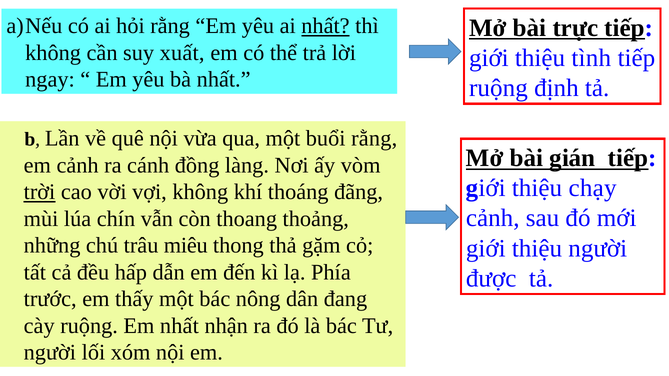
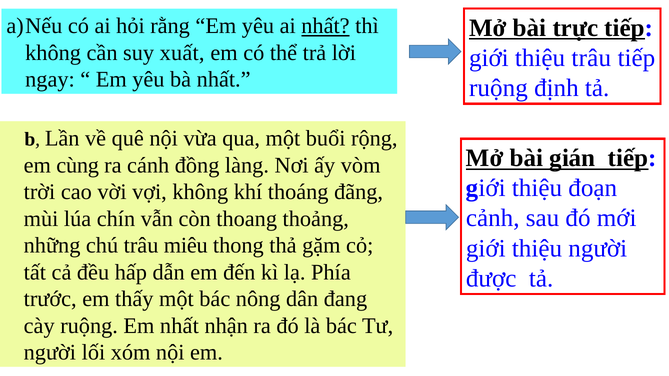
thiệu tình: tình -> trâu (591, 58)
buổi rằng: rằng -> rộng (374, 139)
em cảnh: cảnh -> cùng (78, 165)
chạy: chạy -> đoạn (593, 188)
trời underline: present -> none (40, 192)
